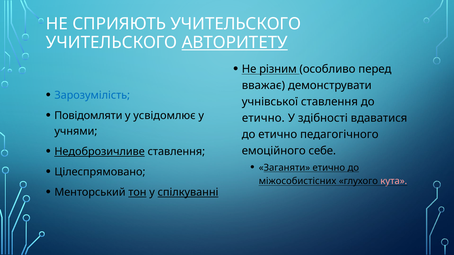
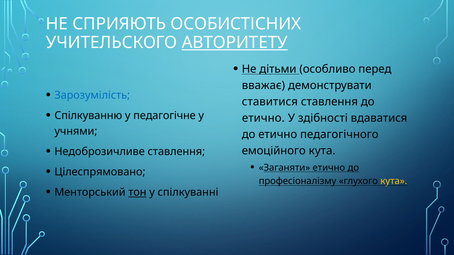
СПРИЯЮТЬ УЧИТЕЛЬСКОГО: УЧИТЕЛЬСКОГО -> ОСОБИСТІСНИХ (236, 24)
різним: різним -> дітьми (278, 69)
учнівської: учнівської -> ставитися (270, 102)
Повідомляти: Повідомляти -> Спілкуванню (88, 116)
усвідомлює: усвідомлює -> педагогічне (165, 116)
Недоброзичливе underline: present -> none (100, 152)
емоційного себе: себе -> кута (322, 151)
міжособистісних: міжособистісних -> професіоналізму (298, 181)
кута colour: pink -> yellow (394, 181)
спілкуванні underline: present -> none (188, 193)
